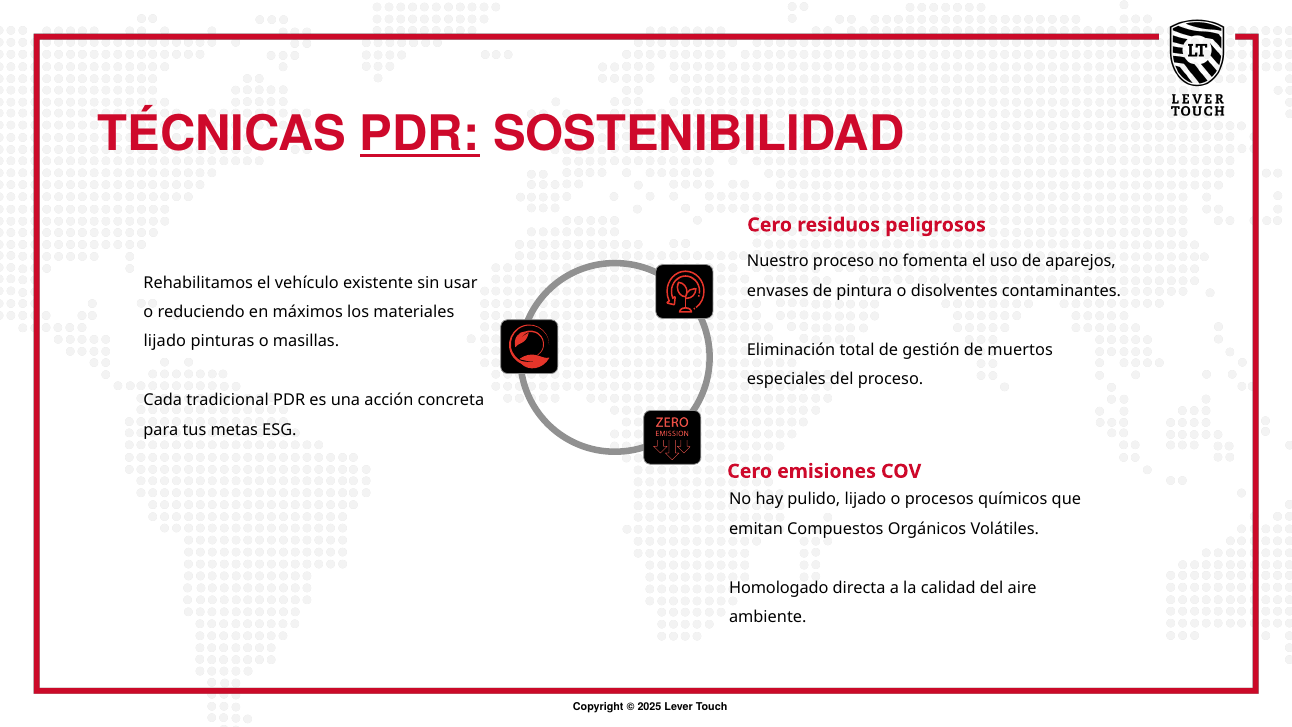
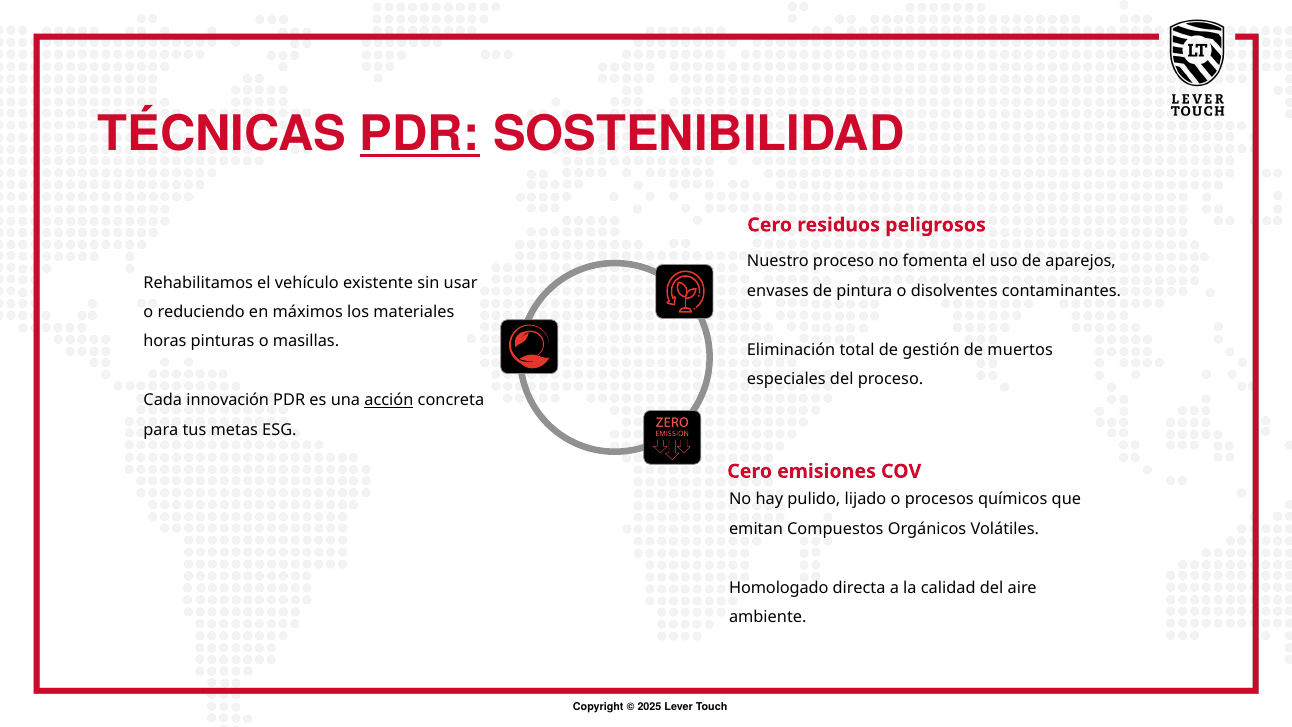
lijado: lijado -> horas (165, 341)
tradicional: tradicional -> innovación (228, 400)
acción underline: none -> present (389, 400)
